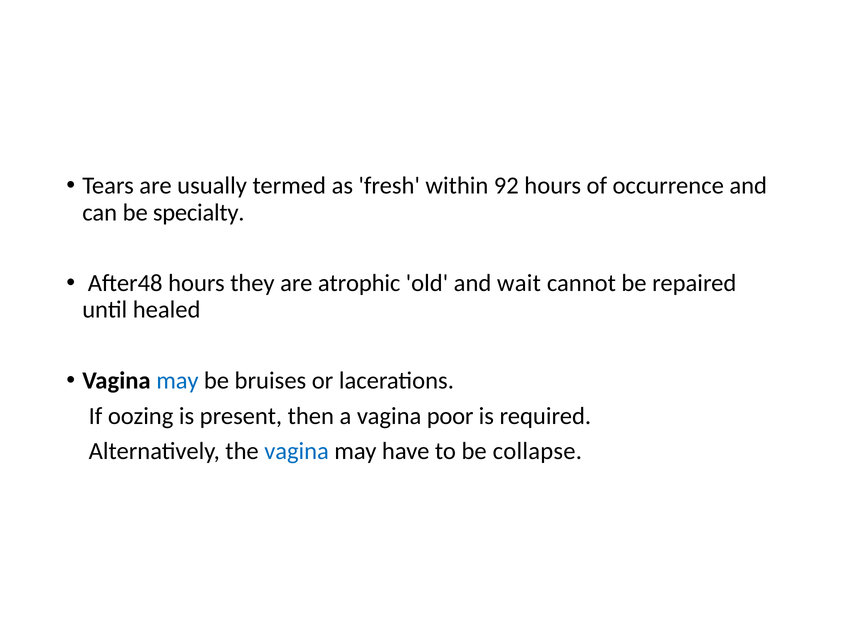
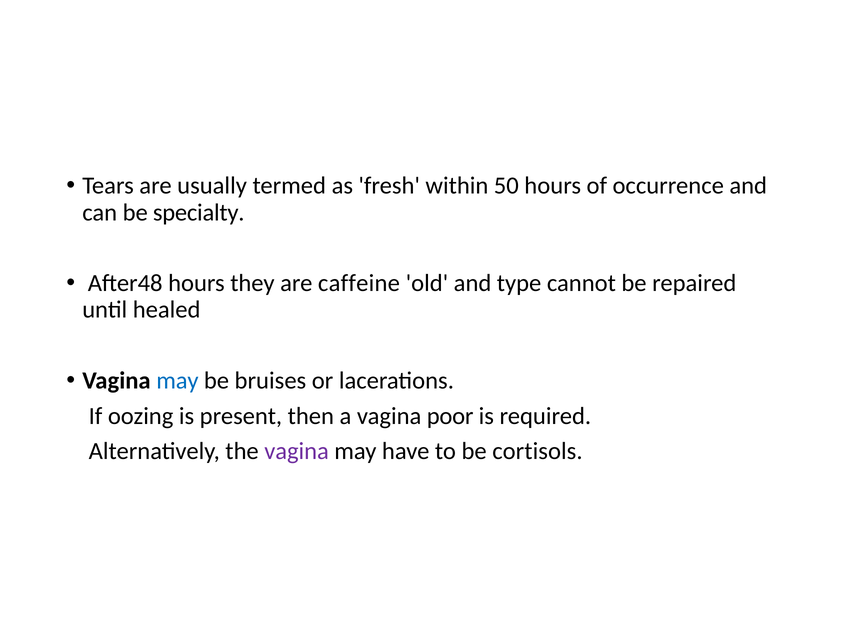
92: 92 -> 50 (506, 186)
atrophic: atrophic -> caffeine (359, 283)
wait: wait -> type (519, 283)
vagina colour: blue -> purple (297, 451)
collapse: collapse -> cortisols (537, 451)
